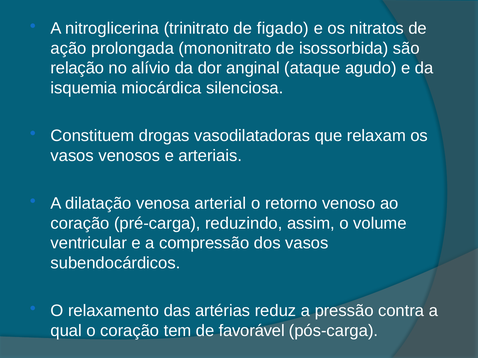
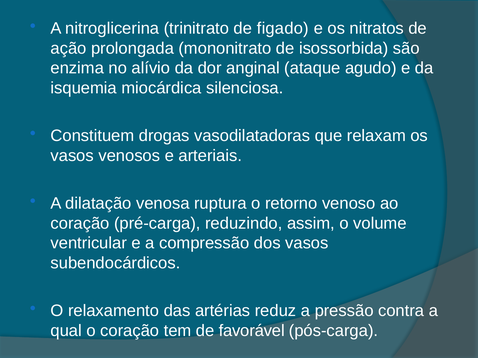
relação: relação -> enzima (77, 68)
arterial: arterial -> ruptura (220, 204)
